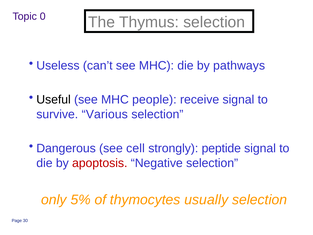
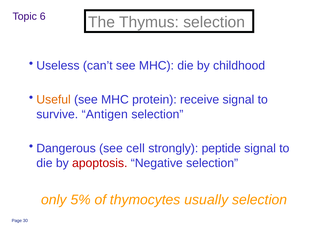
0: 0 -> 6 (43, 16)
pathways: pathways -> childhood (239, 65)
Useful colour: black -> orange (54, 100)
people: people -> protein (154, 100)
Various: Various -> Antigen (105, 114)
